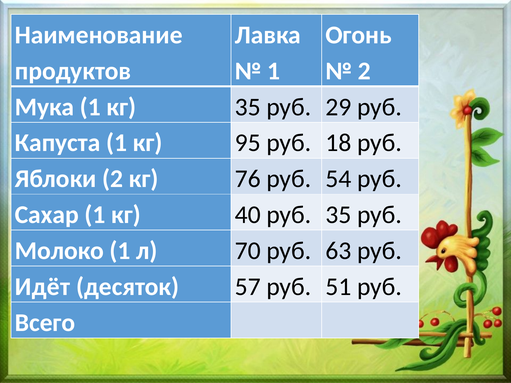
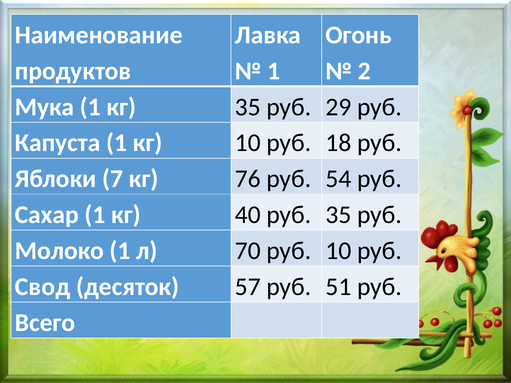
кг 95: 95 -> 10 (248, 143)
Яблоки 2: 2 -> 7 (113, 179)
руб 63: 63 -> 10 (338, 251)
Идёт: Идёт -> Свод (43, 287)
